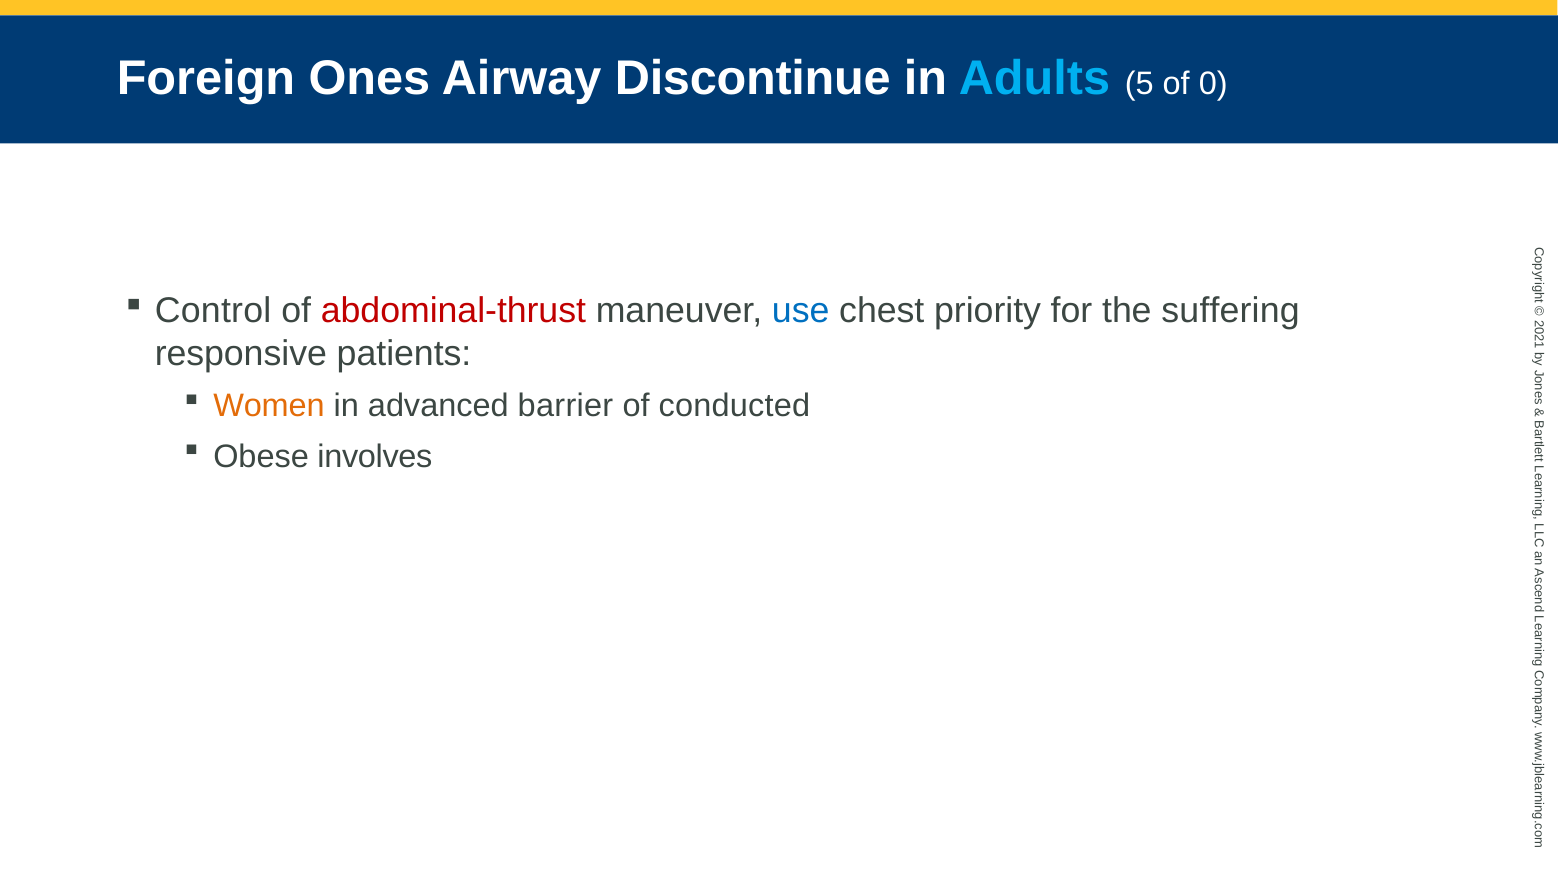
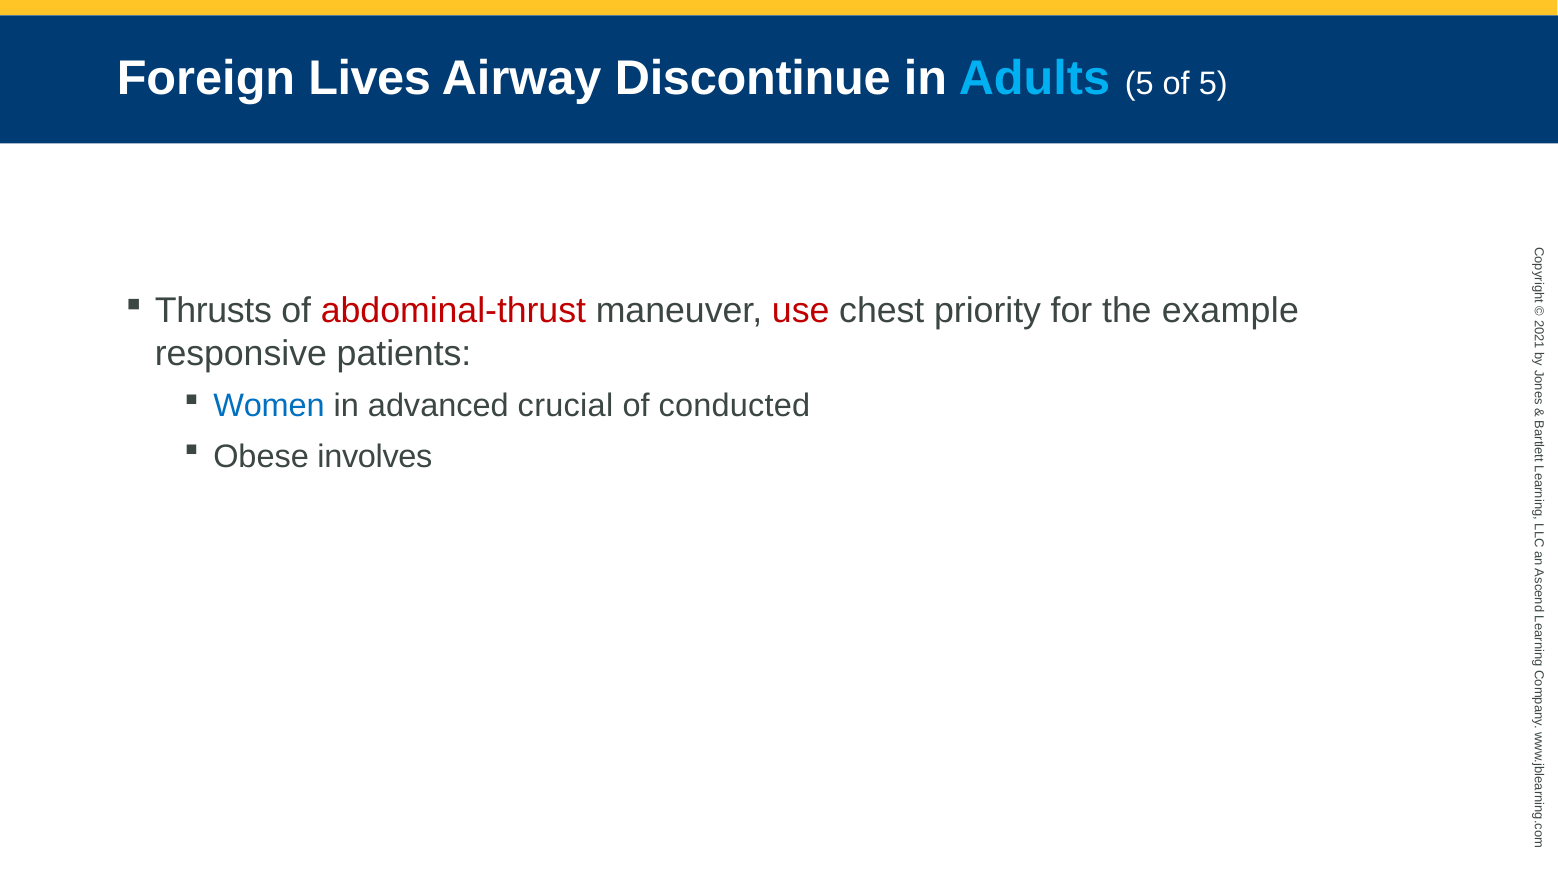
Ones: Ones -> Lives (370, 78)
of 0: 0 -> 5 (1213, 84)
Control: Control -> Thrusts (213, 311)
use colour: blue -> red (801, 311)
suffering: suffering -> example (1230, 311)
Women colour: orange -> blue (269, 406)
barrier: barrier -> crucial (565, 406)
